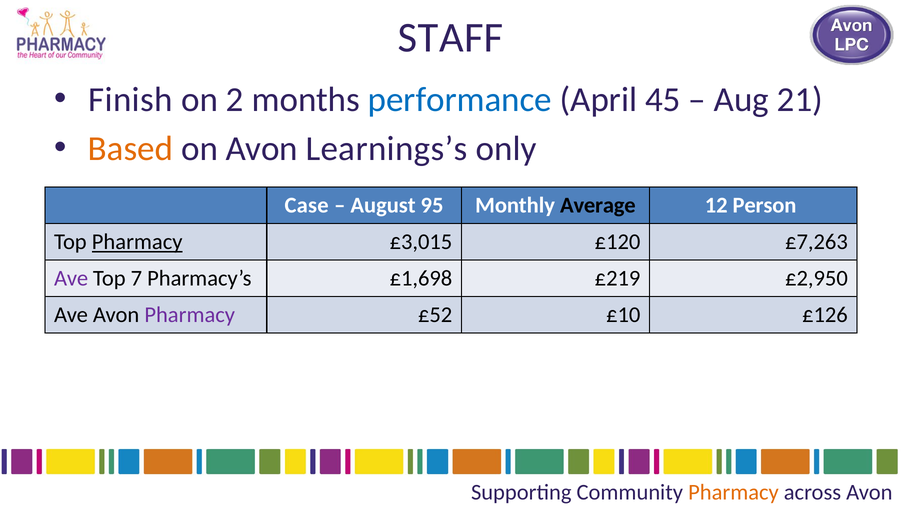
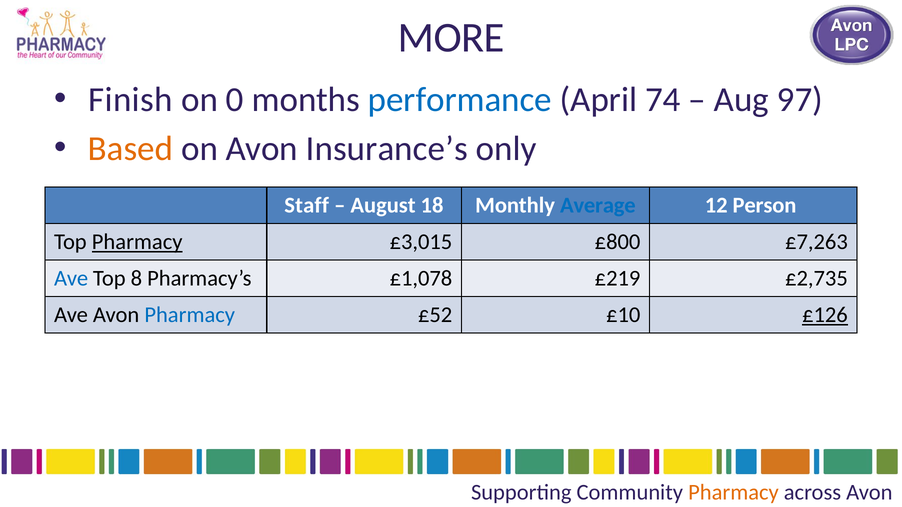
STAFF: STAFF -> MORE (451, 38)
2: 2 -> 0 (235, 100)
45: 45 -> 74 (663, 100)
21: 21 -> 97 (800, 100)
Learnings’s: Learnings’s -> Insurance’s (387, 149)
Case: Case -> Staff (307, 206)
95: 95 -> 18 (432, 206)
Average colour: black -> blue (598, 206)
£120: £120 -> £800 (618, 242)
Ave colour: purple -> blue (71, 279)
7: 7 -> 8 (136, 279)
£1,698: £1,698 -> £1,078 (421, 279)
£2,950: £2,950 -> £2,735 (816, 279)
Pharmacy colour: purple -> blue (190, 315)
£126 underline: none -> present (825, 315)
